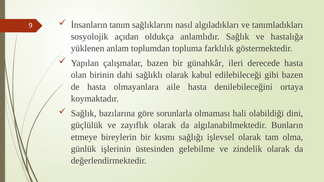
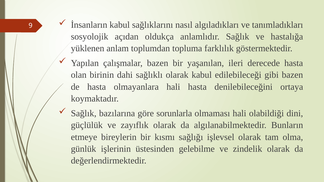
İnsanların tanım: tanım -> kabul (120, 25)
günahkâr: günahkâr -> yaşanılan (206, 63)
olmayanlara aile: aile -> hali (173, 87)
